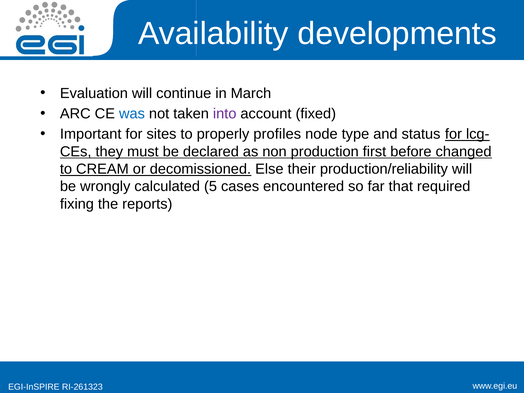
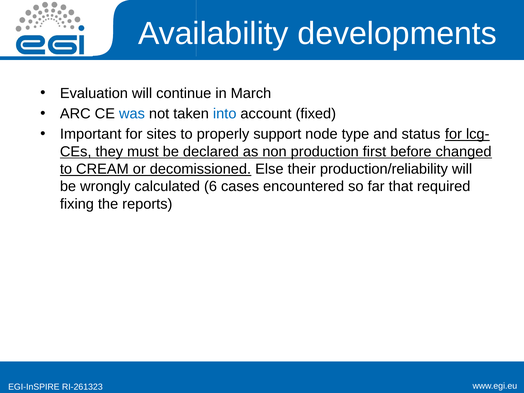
into colour: purple -> blue (225, 114)
profiles: profiles -> support (277, 134)
5: 5 -> 6 (210, 187)
